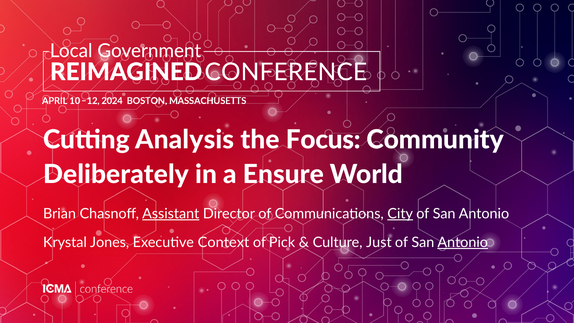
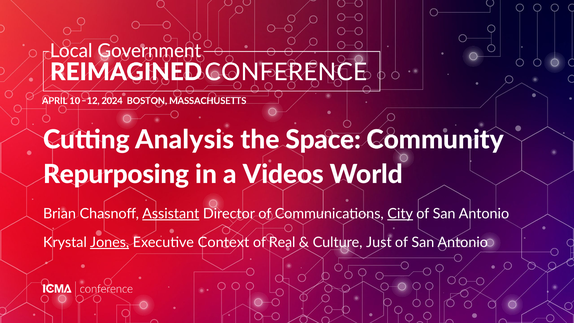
Focus: Focus -> Space (323, 140)
Deliberately: Deliberately -> Repurposing (116, 174)
Ensure: Ensure -> Videos (283, 174)
Jones underline: none -> present (110, 242)
Pick: Pick -> Real (282, 242)
Antonio underline: present -> none (463, 242)
